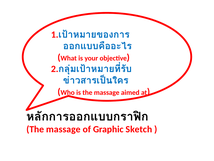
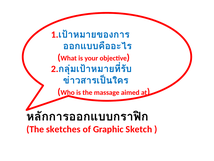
massage: massage -> sketches (63, 129)
